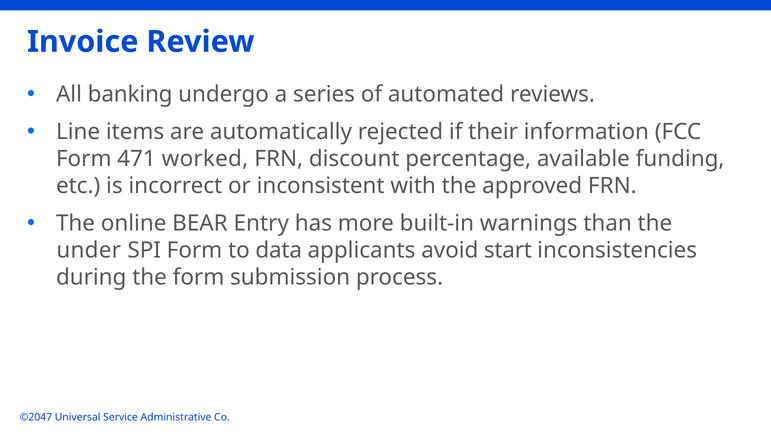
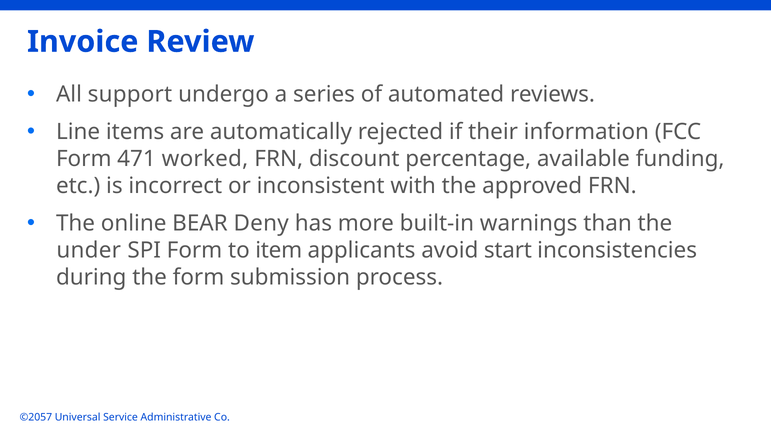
banking: banking -> support (130, 94)
Entry: Entry -> Deny (261, 223)
data: data -> item (279, 250)
©2047: ©2047 -> ©2057 (36, 417)
